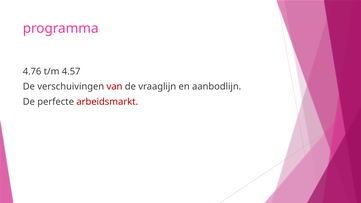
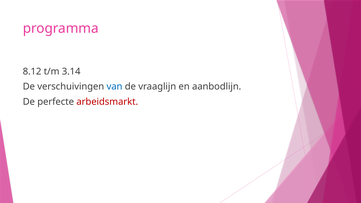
4.76: 4.76 -> 8.12 (32, 72)
4.57: 4.57 -> 3.14 (71, 72)
van colour: red -> blue (114, 87)
